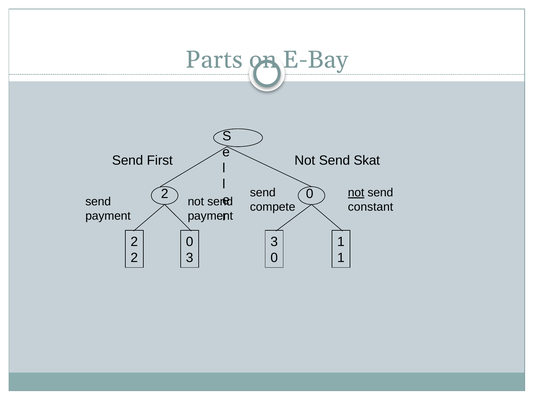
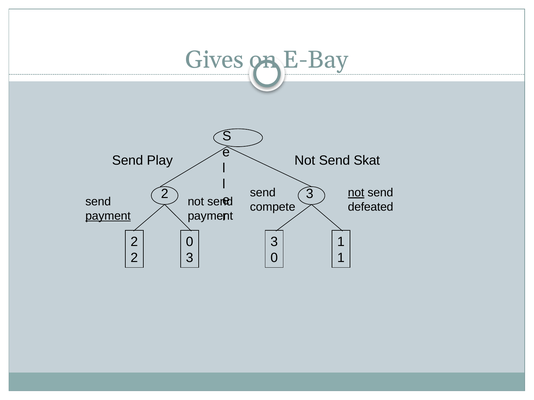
Parts: Parts -> Gives (214, 60)
First: First -> Play (160, 161)
0: 0 -> 3 (310, 194)
constant: constant -> defeated (371, 207)
payment underline: none -> present (108, 216)
